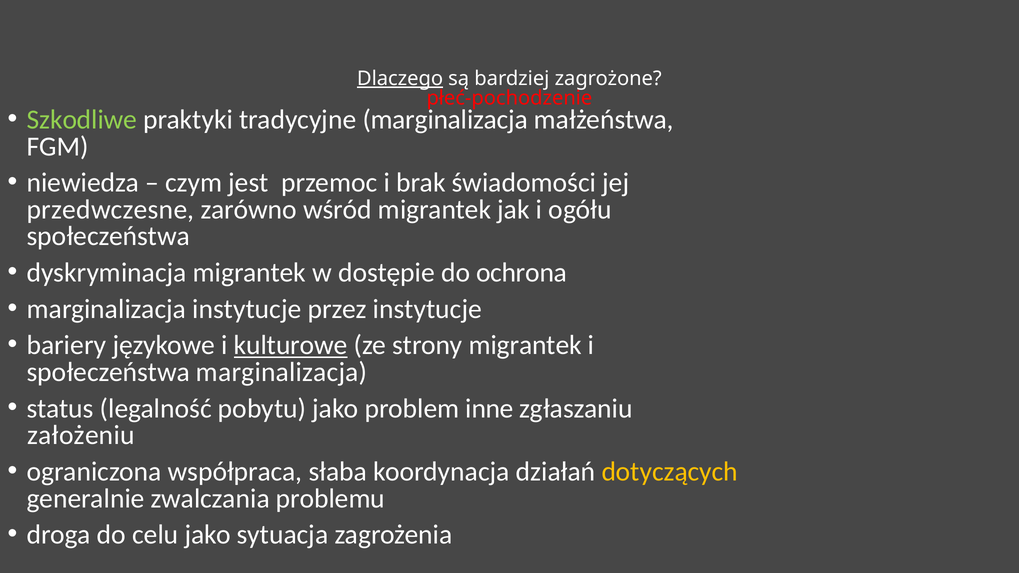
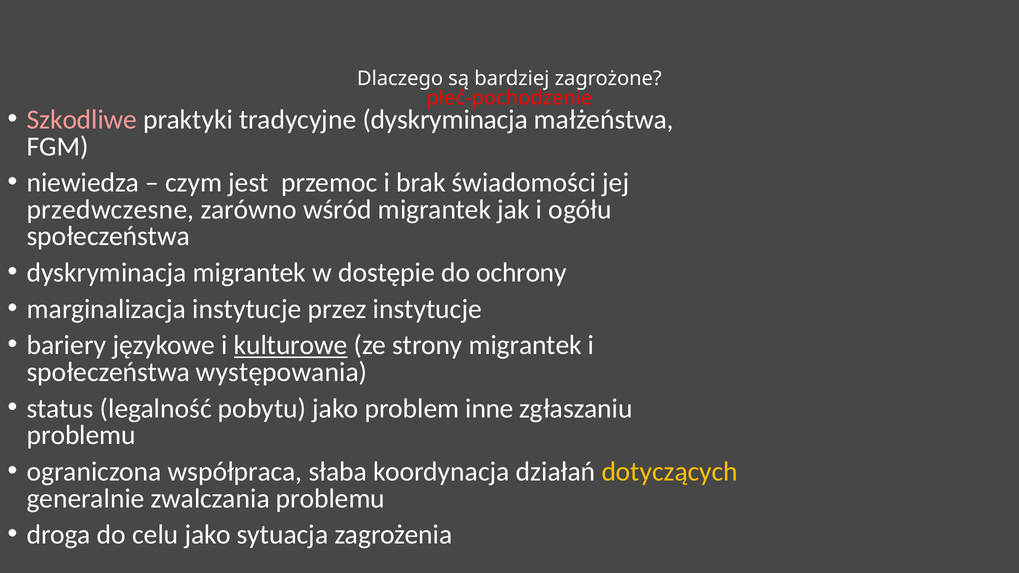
Dlaczego underline: present -> none (400, 79)
Szkodliwe colour: light green -> pink (82, 120)
tradycyjne marginalizacja: marginalizacja -> dyskryminacja (445, 120)
ochrona: ochrona -> ochrony (522, 273)
społeczeństwa marginalizacja: marginalizacja -> występowania (282, 372)
założeniu: założeniu -> problemu (81, 435)
